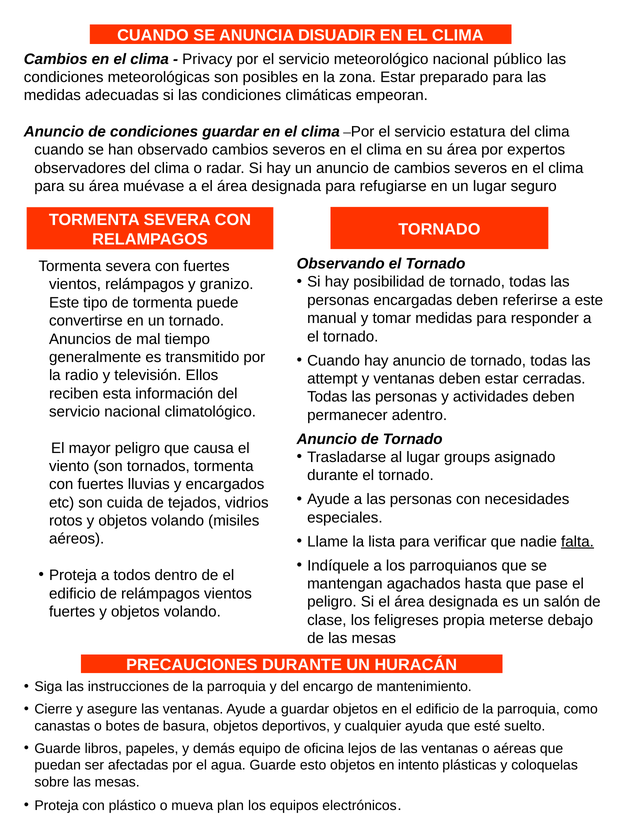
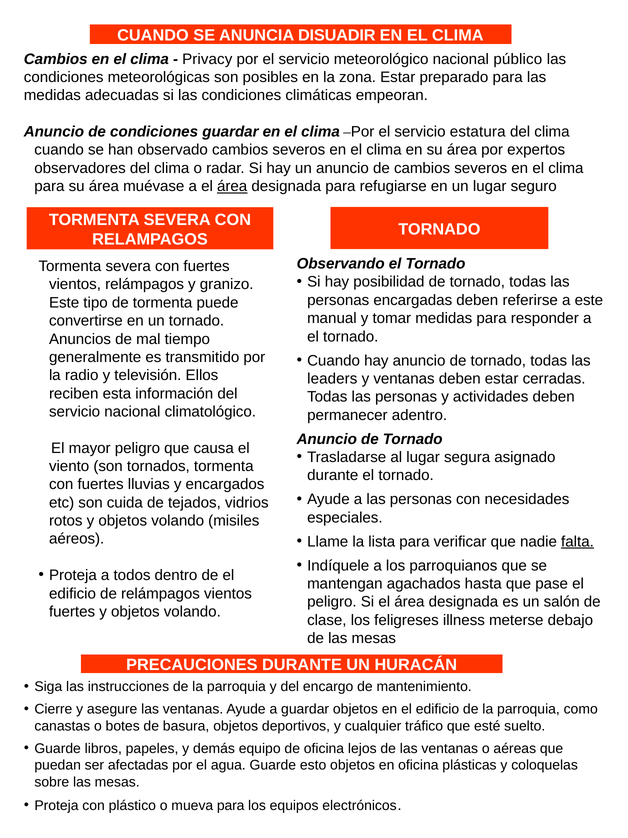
área underline: none -> present (232, 186)
attempt: attempt -> leaders (332, 378)
groups: groups -> segura (467, 457)
propia: propia -> illness (464, 620)
ayuda: ayuda -> tráfico (424, 725)
en intento: intento -> oficina (418, 765)
mueva plan: plan -> para (231, 805)
